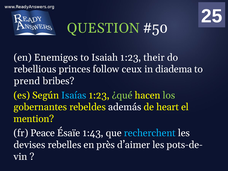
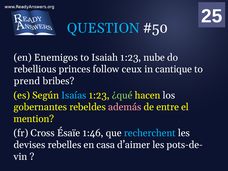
QUESTION colour: light green -> light blue (103, 28)
their: their -> nube (154, 57)
diadema: diadema -> cantique (174, 69)
los colour: light green -> white (169, 95)
además colour: white -> pink (125, 107)
heart: heart -> entre (168, 107)
Peace: Peace -> Cross (43, 133)
1:43: 1:43 -> 1:46 (93, 133)
près: près -> casa (106, 145)
